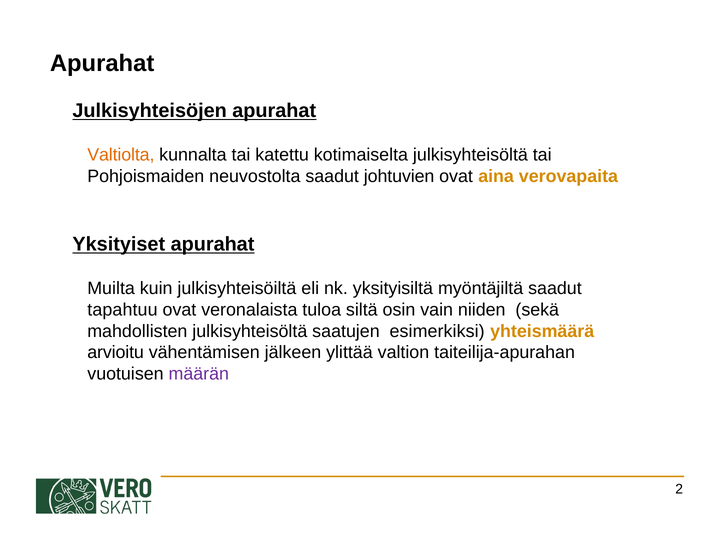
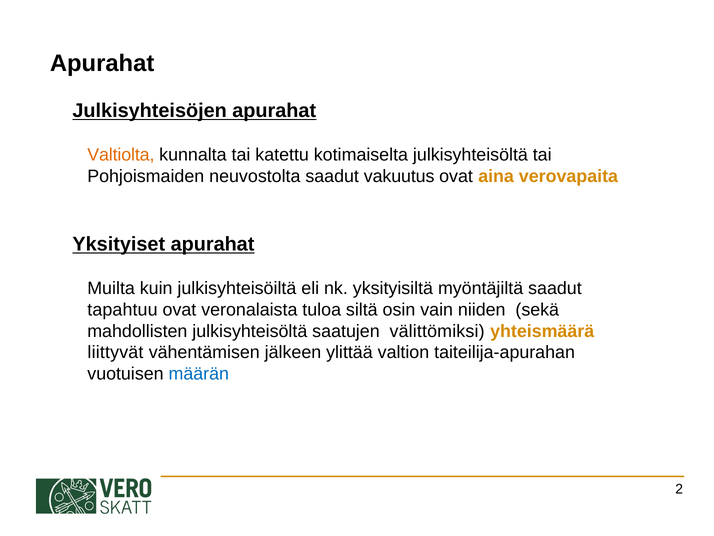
johtuvien: johtuvien -> vakuutus (399, 176)
esimerkiksi: esimerkiksi -> välittömiksi (437, 331)
arvioitu: arvioitu -> liittyvät (115, 352)
määrän colour: purple -> blue (199, 374)
